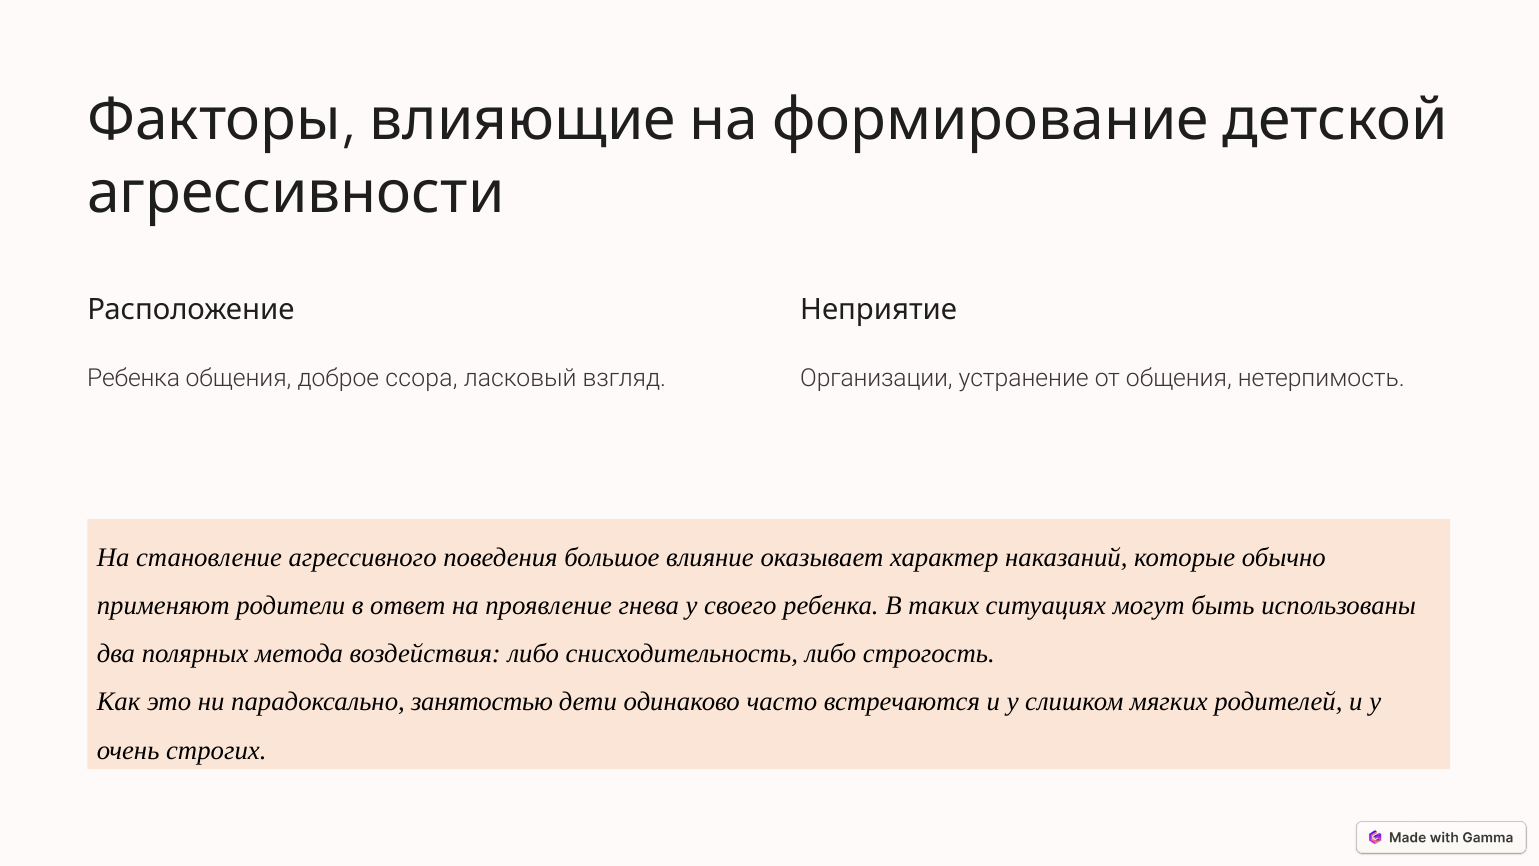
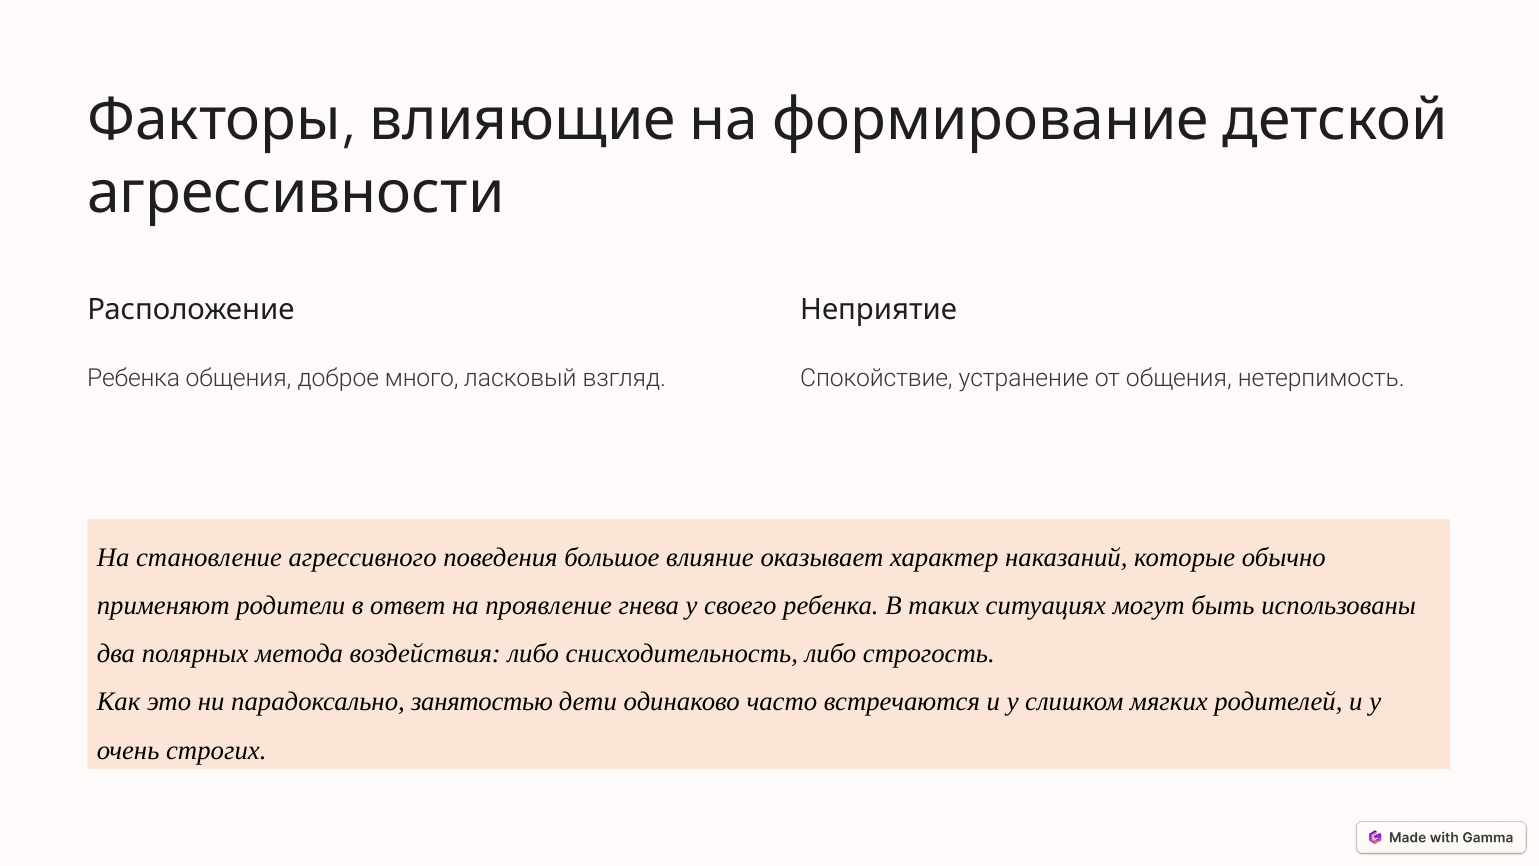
ссора: ссора -> много (422, 378)
Организации: Организации -> Спокойствие (876, 378)
